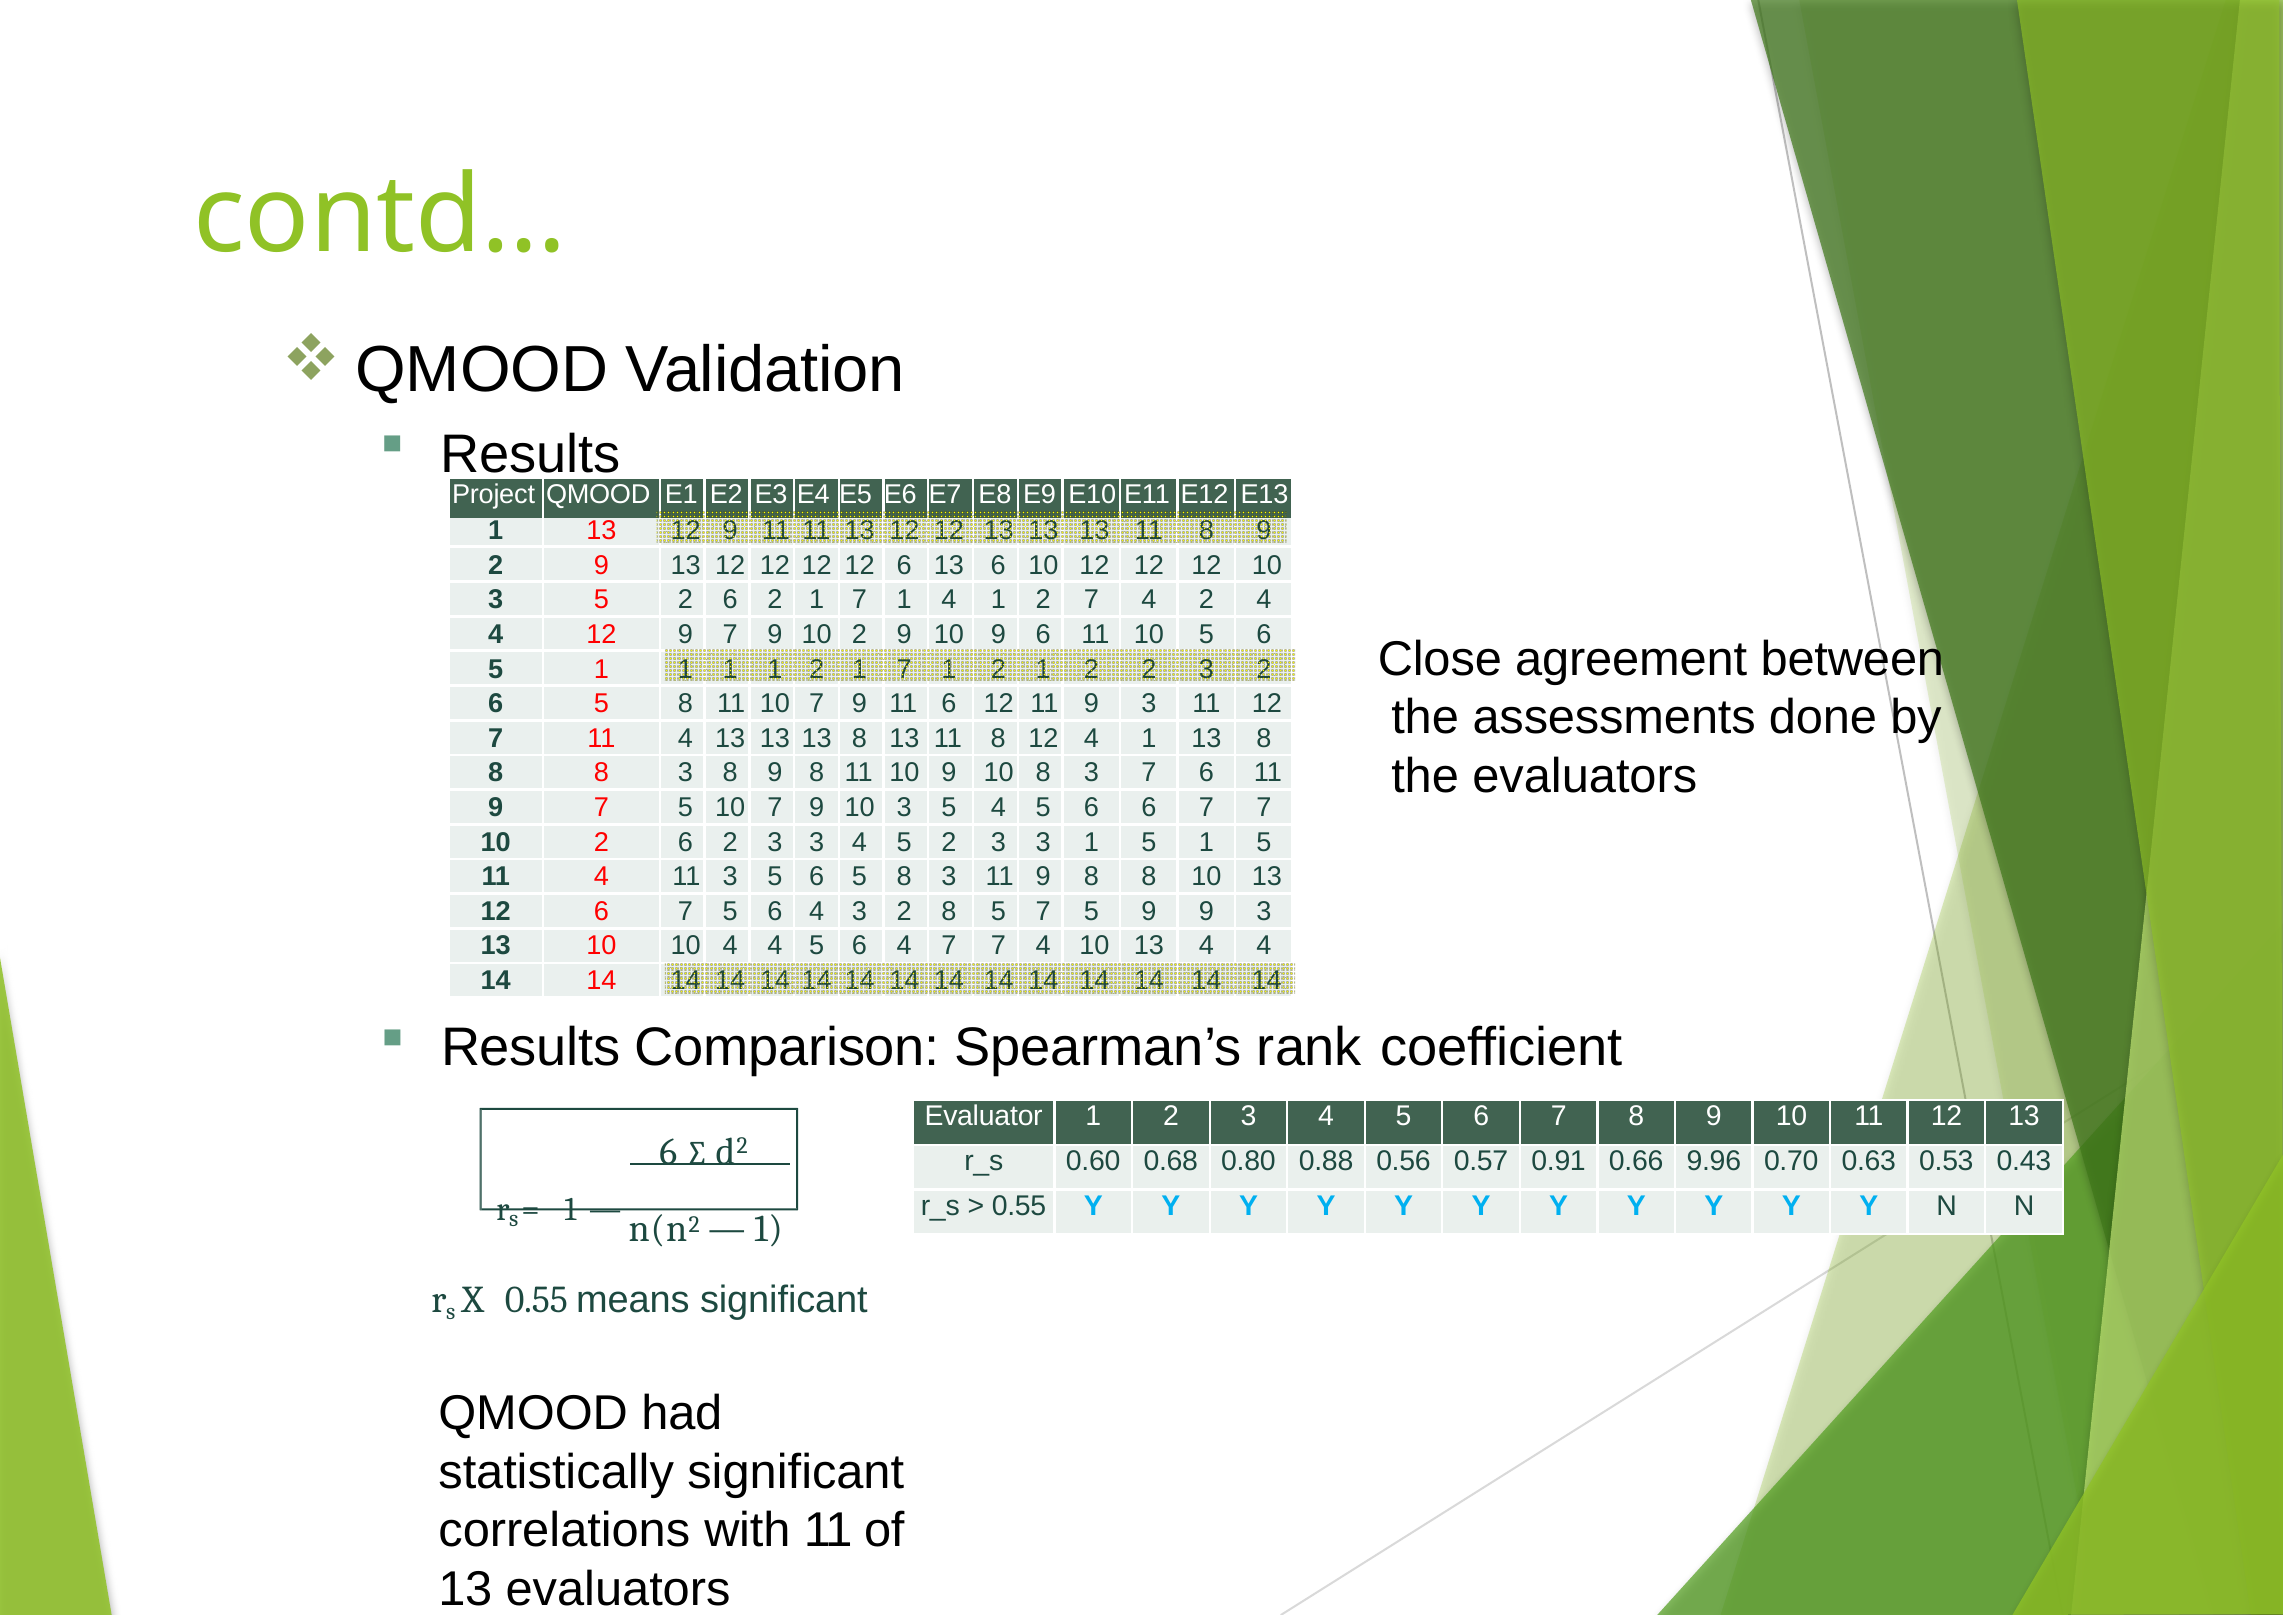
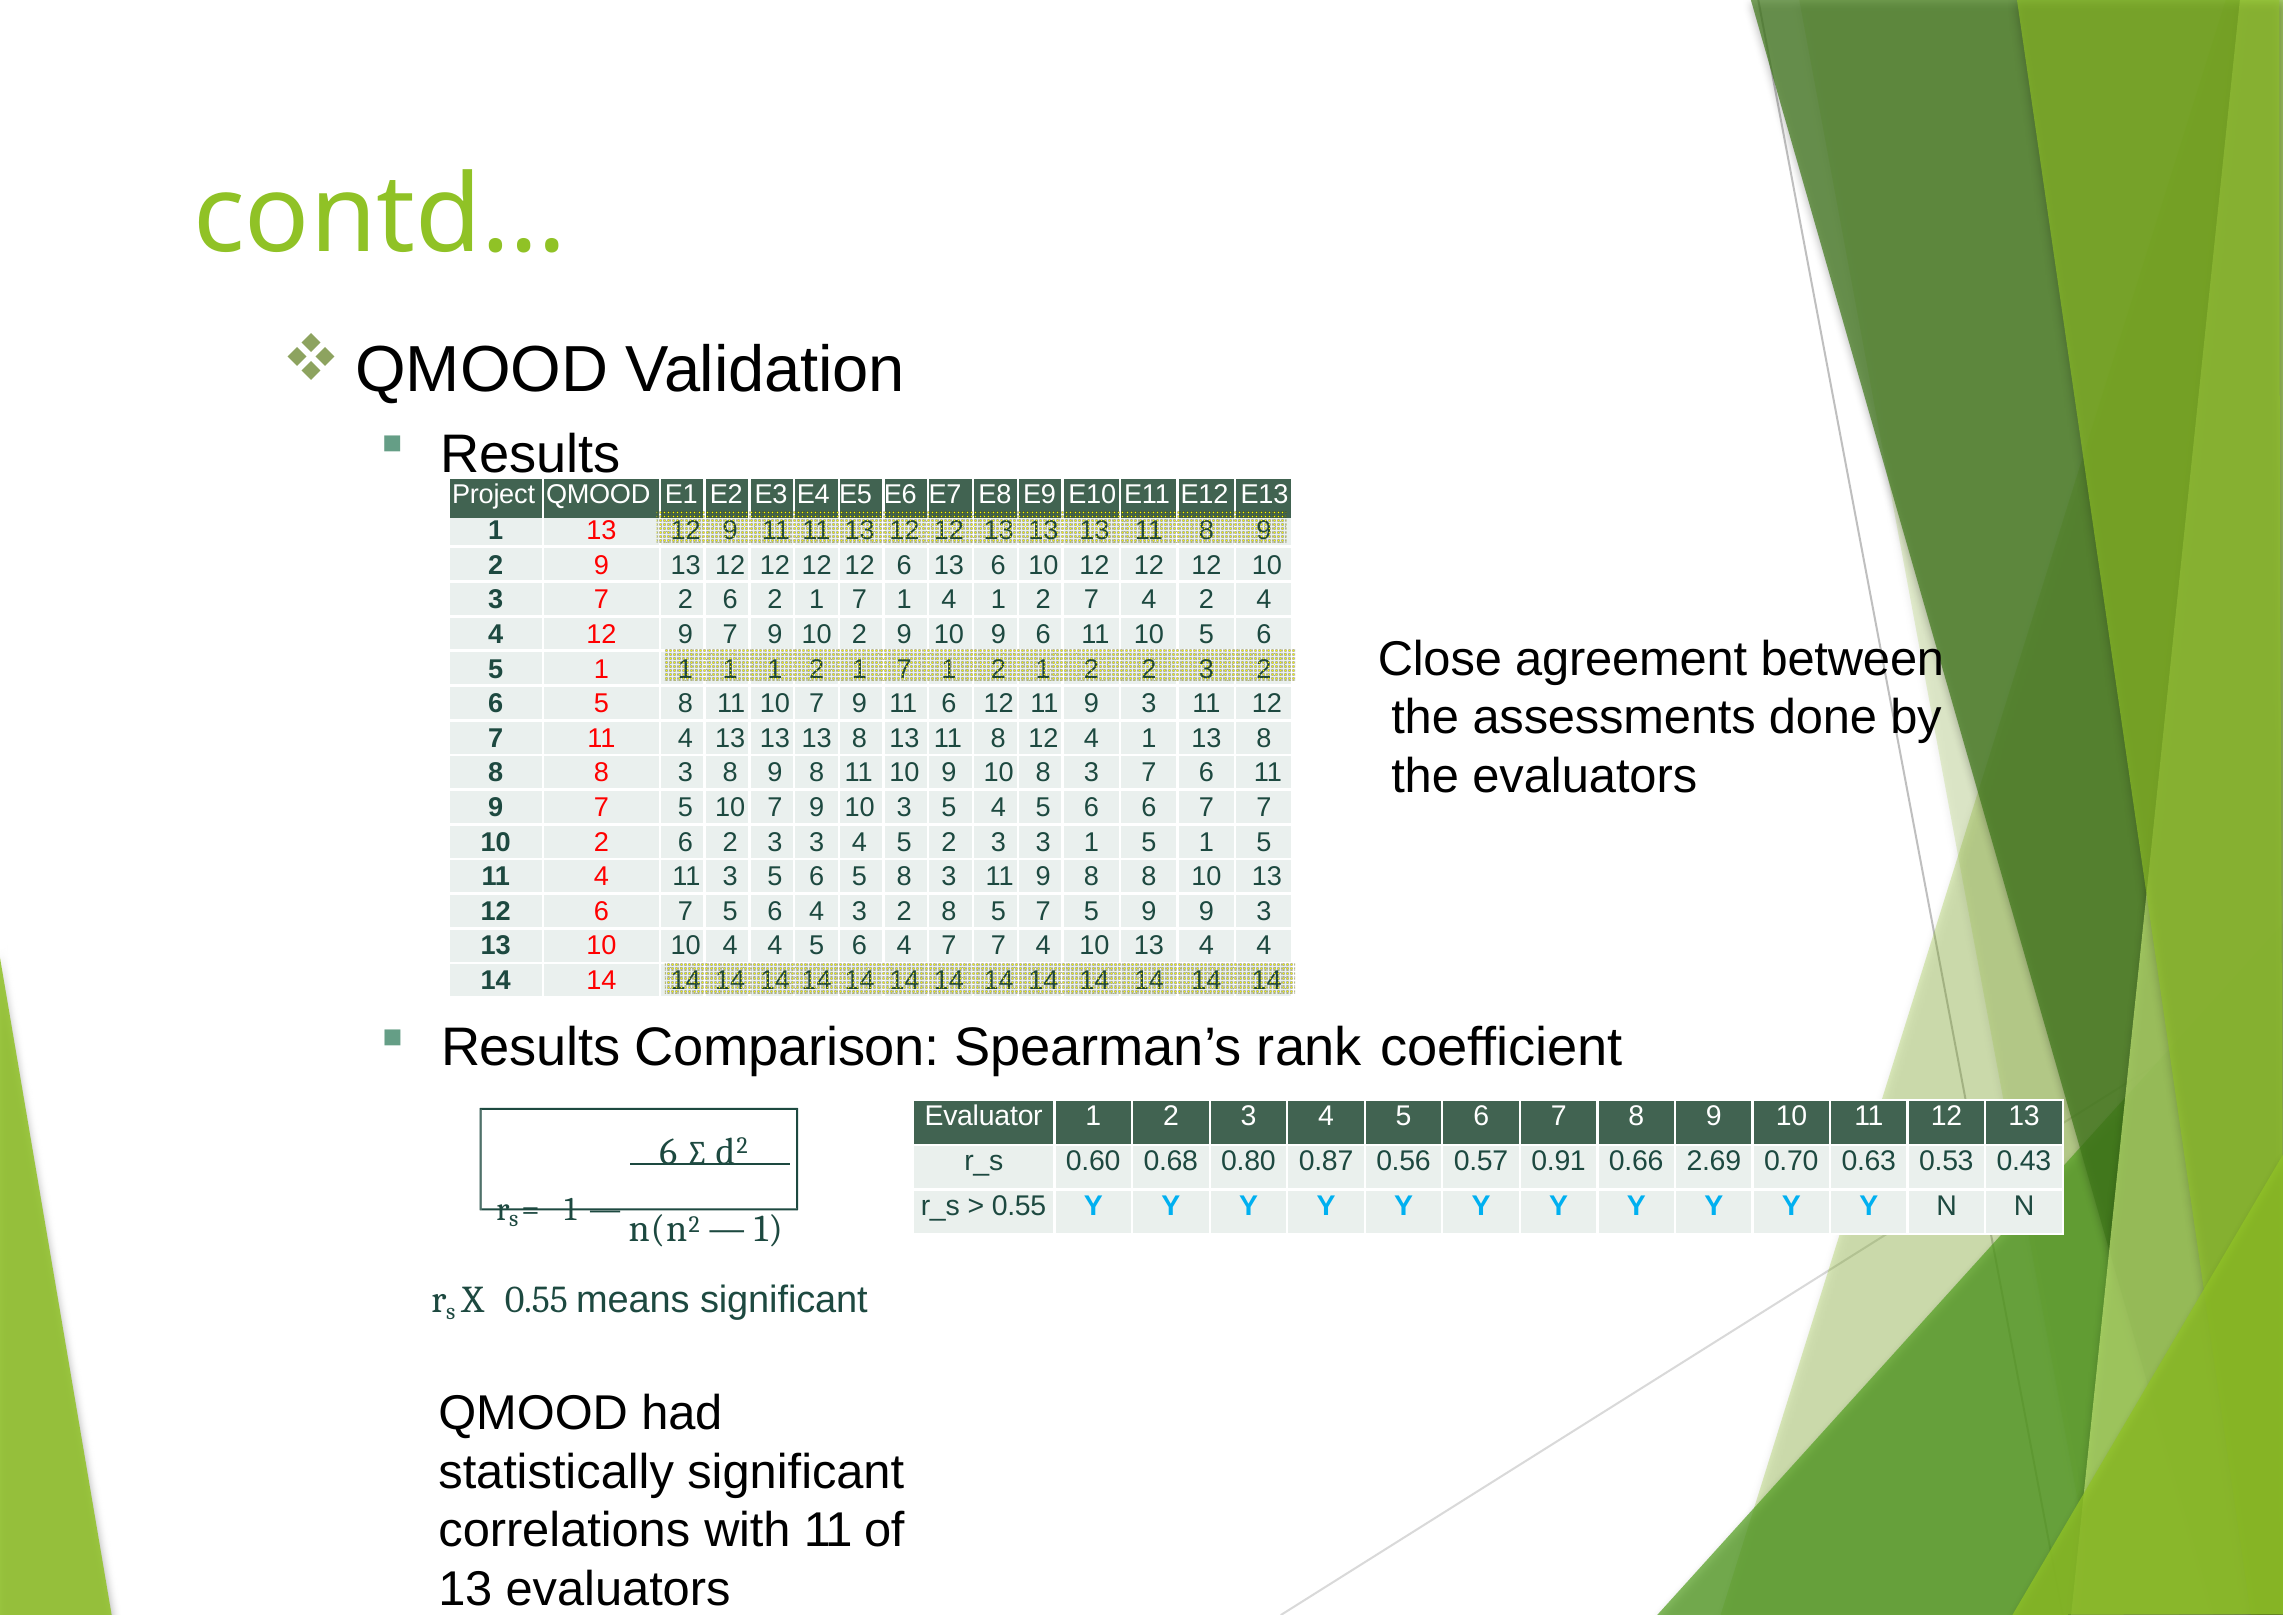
5: 5 -> 7 (601, 600)
0.88: 0.88 -> 0.87 (1326, 1161)
9.96: 9.96 -> 2.69 (1714, 1161)
